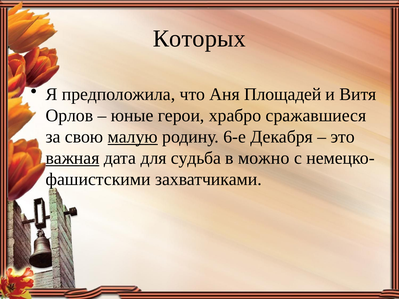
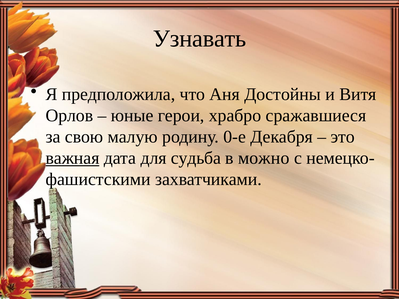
Которых: Которых -> Узнавать (200, 39)
Площадей: Площадей -> Достойны (283, 94)
малую underline: present -> none (133, 137)
6-е: 6-е -> 0-е (235, 137)
